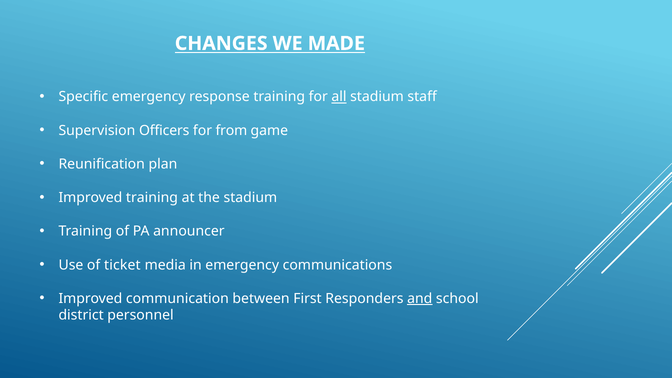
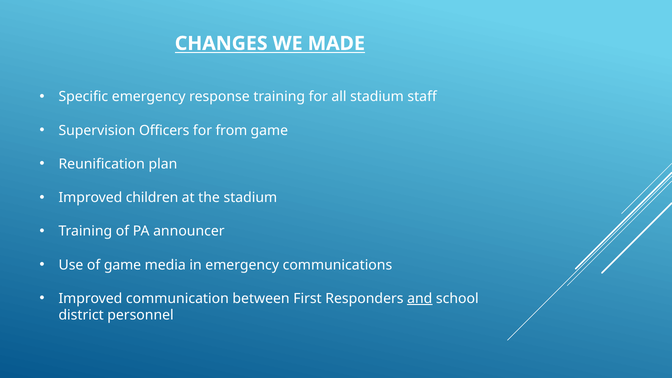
all underline: present -> none (339, 97)
Improved training: training -> children (152, 198)
of ticket: ticket -> game (123, 265)
